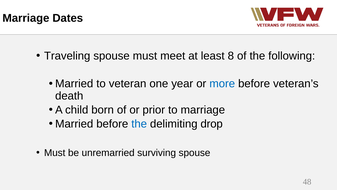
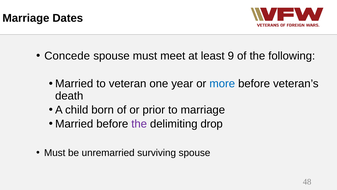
Traveling: Traveling -> Concede (67, 56)
8: 8 -> 9 (231, 56)
the colour: blue -> purple (139, 124)
